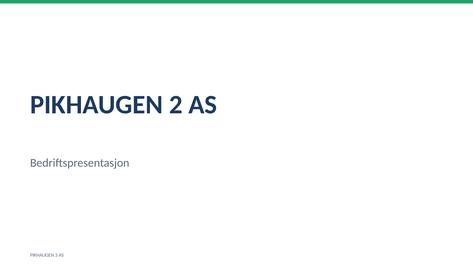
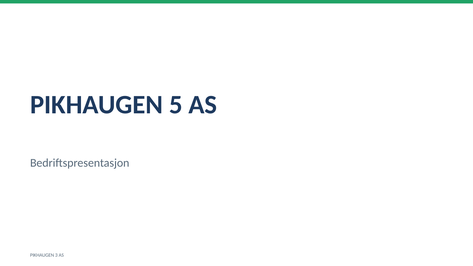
2: 2 -> 5 (176, 105)
